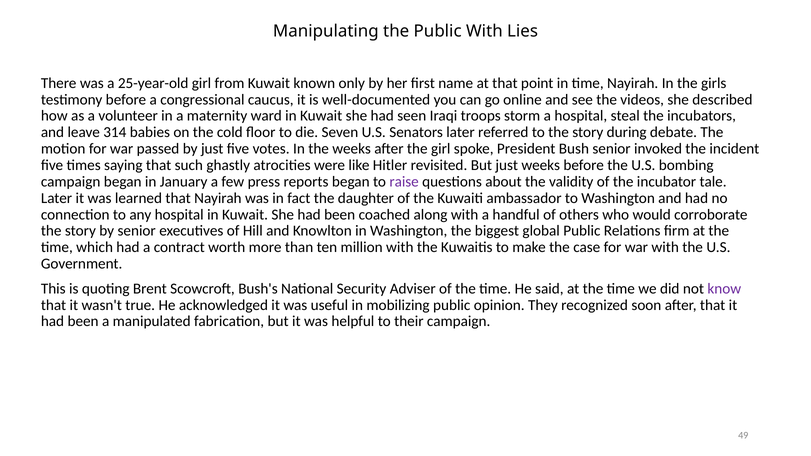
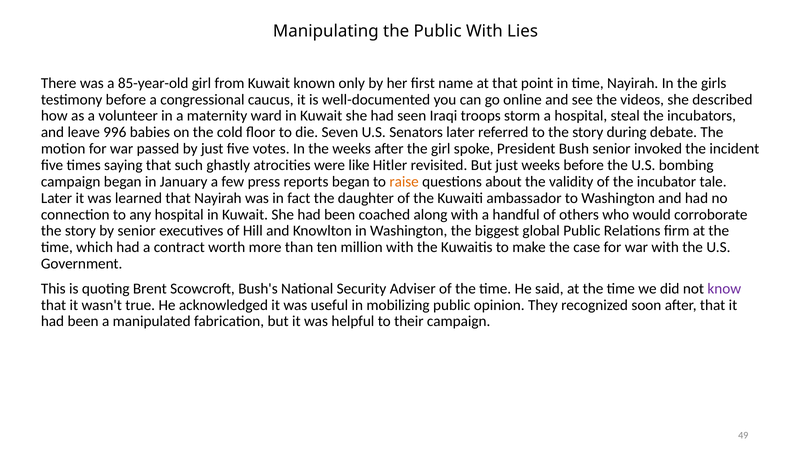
25-year-old: 25-year-old -> 85-year-old (153, 83)
314: 314 -> 996 (115, 132)
raise colour: purple -> orange (404, 182)
